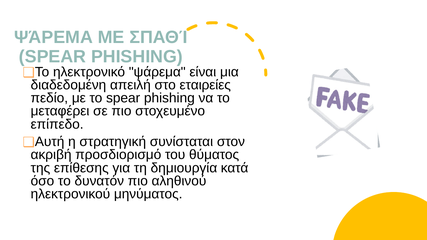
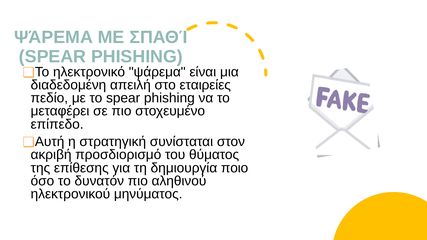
κατά: κατά -> ποιο (235, 168)
